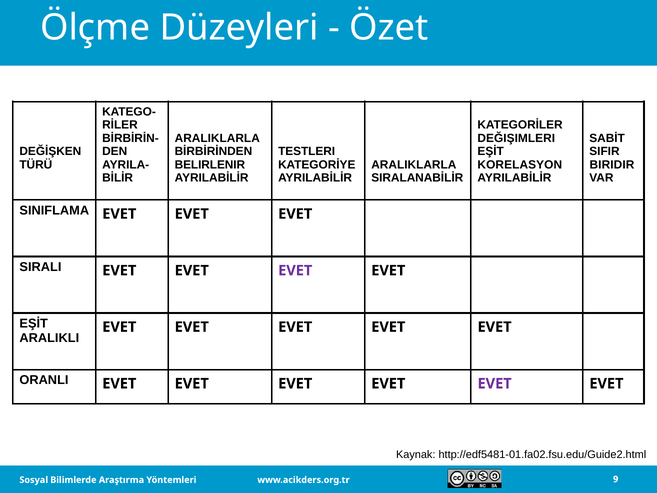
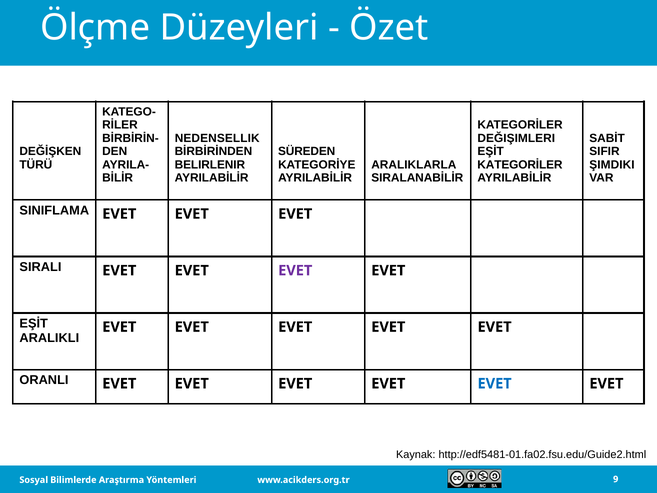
ARALIKLARLA: ARALIKLARLA -> NEDENSELLIK (217, 138)
TESTLERI: TESTLERI -> SÜREDEN (307, 151)
KORELASYON: KORELASYON -> KATEGORİLER (520, 165)
BIRIDIR: BIRIDIR -> ŞIMDIKI (612, 165)
EVET colour: purple -> blue (495, 383)
